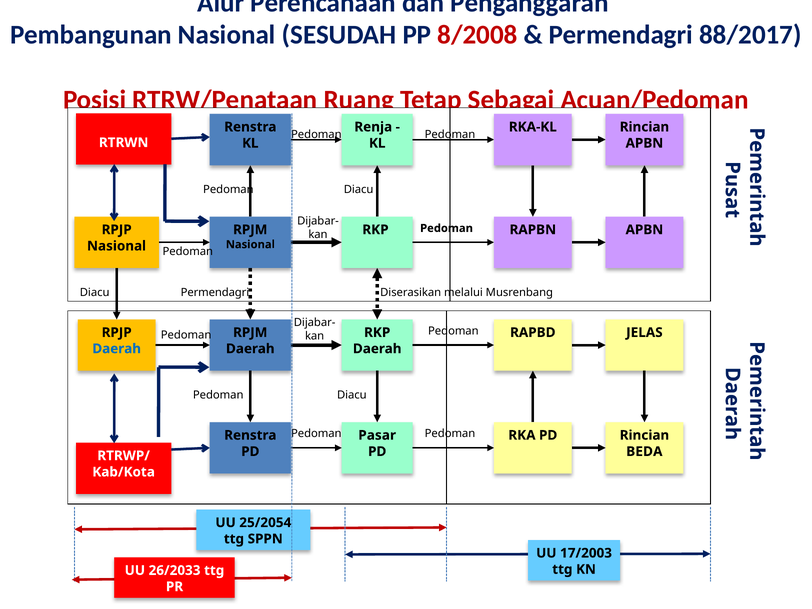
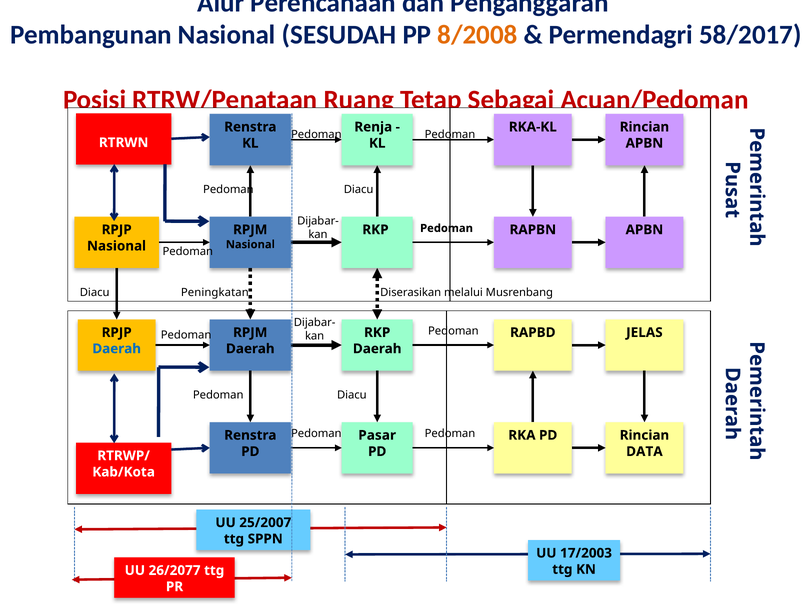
8/2008 colour: red -> orange (477, 35)
88/2017: 88/2017 -> 58/2017 (750, 35)
Permendagri: Permendagri -> Peningkatan (215, 293)
BEDA: BEDA -> DATA (644, 452)
25/2054: 25/2054 -> 25/2007 (265, 523)
26/2033: 26/2033 -> 26/2077 (175, 570)
